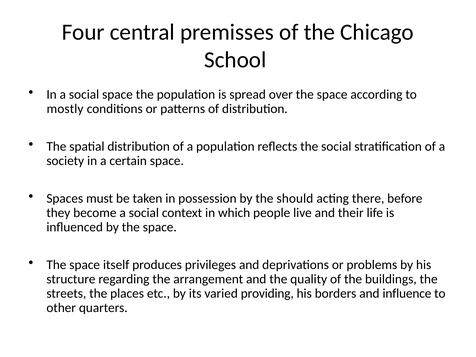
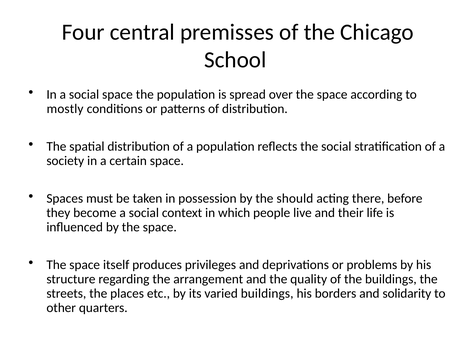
varied providing: providing -> buildings (267, 294)
influence: influence -> solidarity (407, 294)
